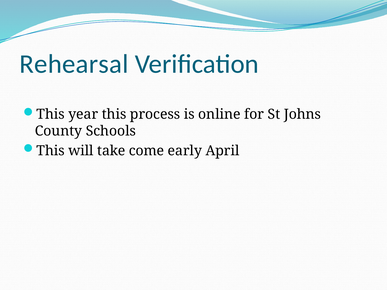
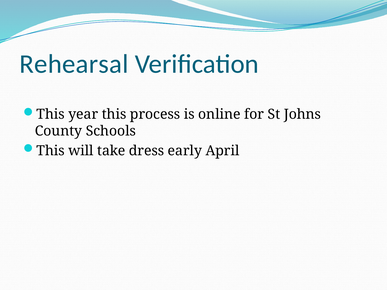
come: come -> dress (147, 151)
